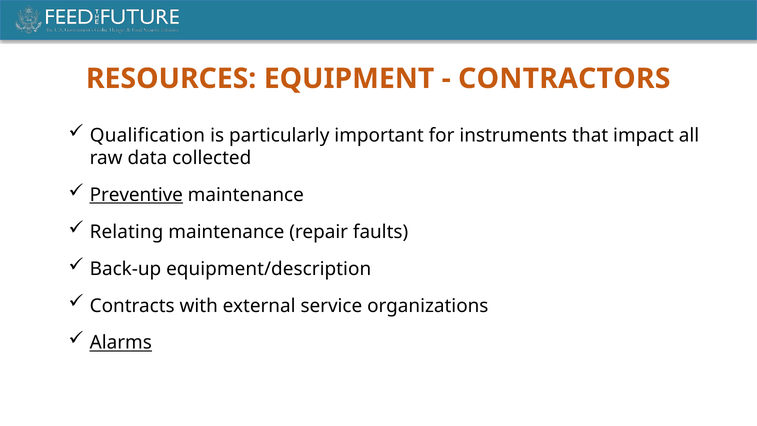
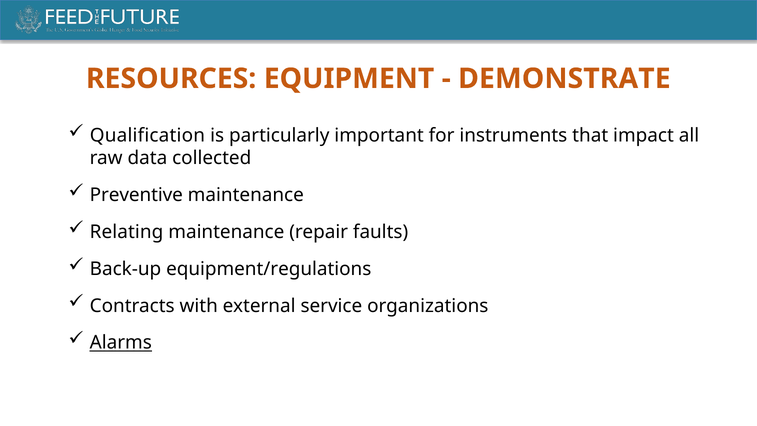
CONTRACTORS: CONTRACTORS -> DEMONSTRATE (564, 79)
Preventive underline: present -> none (136, 195)
equipment/description: equipment/description -> equipment/regulations (269, 269)
